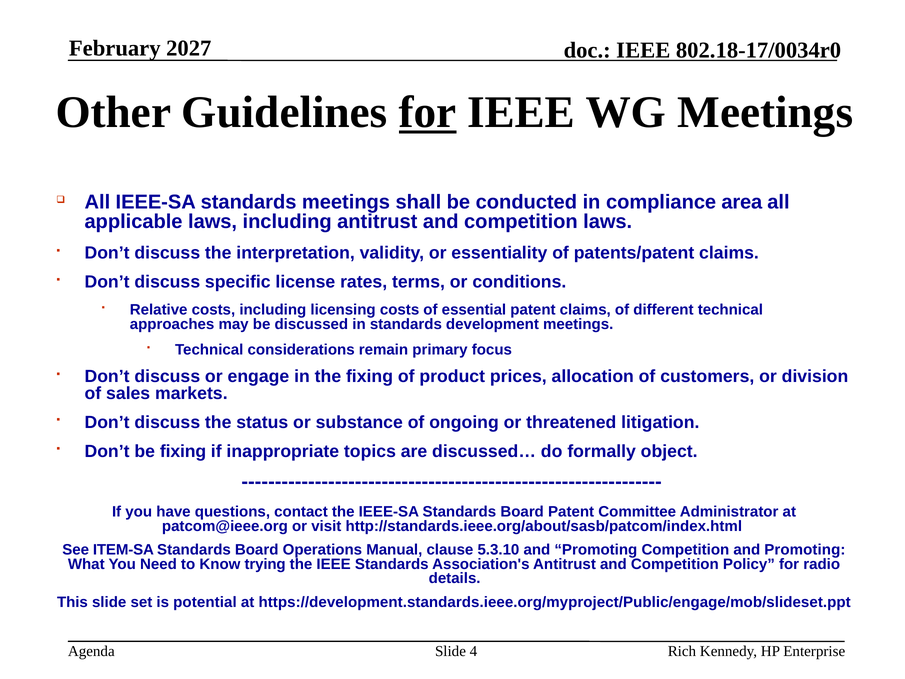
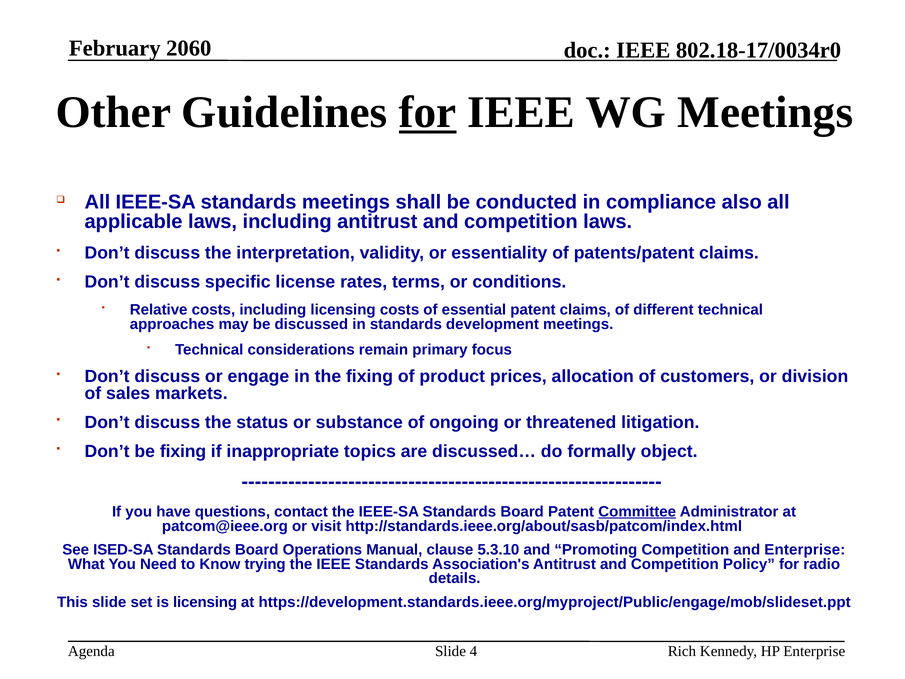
2027: 2027 -> 2060 (189, 48)
area: area -> also (742, 202)
Committee underline: none -> present (637, 511)
ITEM-SA: ITEM-SA -> ISED-SA (123, 549)
Competition and Promoting: Promoting -> Enterprise (805, 549)
is potential: potential -> licensing (205, 602)
